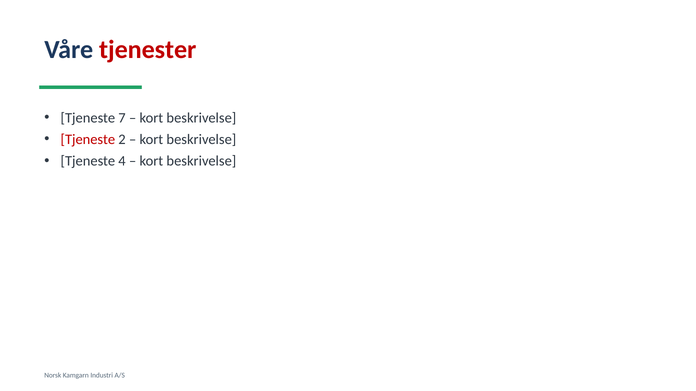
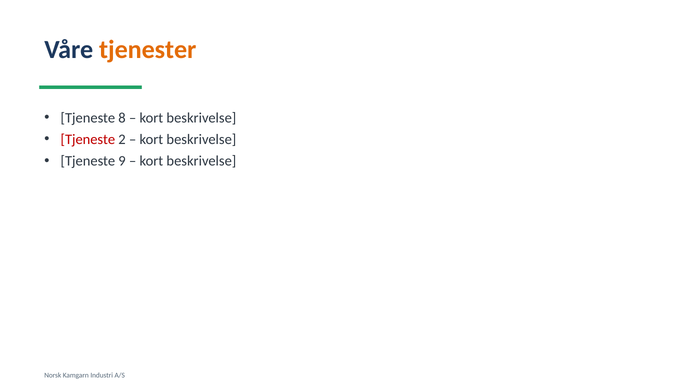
tjenester colour: red -> orange (148, 50)
7: 7 -> 8 (122, 118)
4: 4 -> 9 (122, 161)
